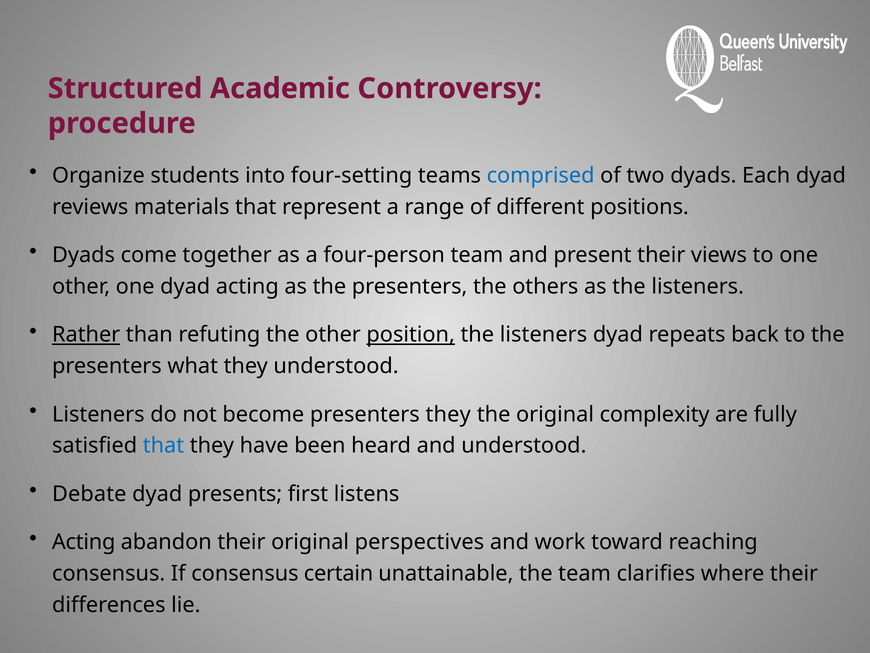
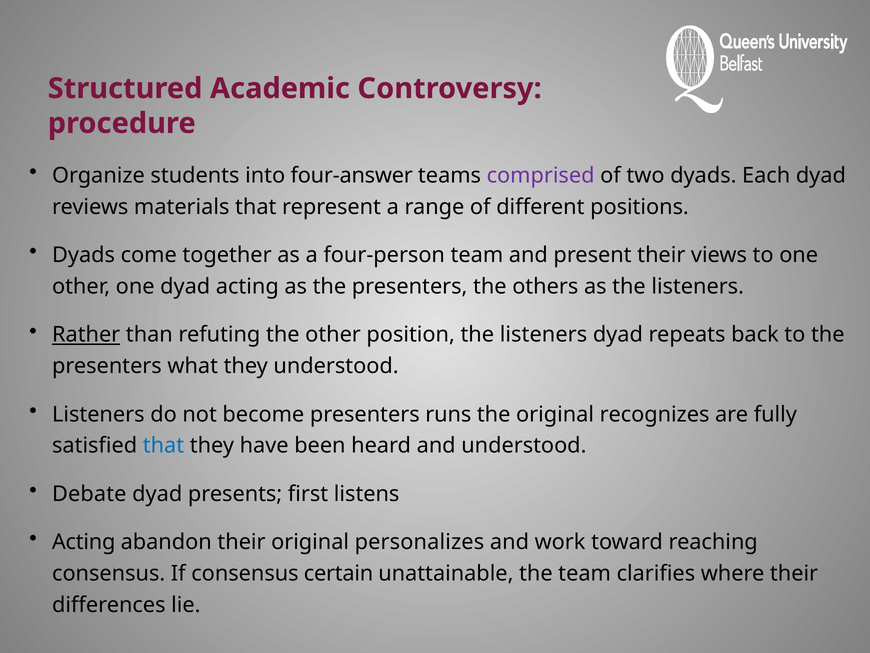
four-setting: four-setting -> four-answer (352, 175)
comprised colour: blue -> purple (541, 175)
position underline: present -> none (411, 335)
presenters they: they -> runs (448, 414)
complexity: complexity -> recognizes (655, 414)
perspectives: perspectives -> personalizes (419, 542)
